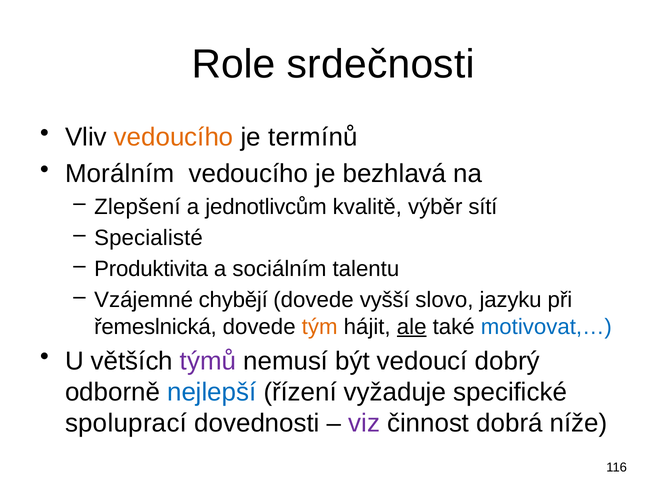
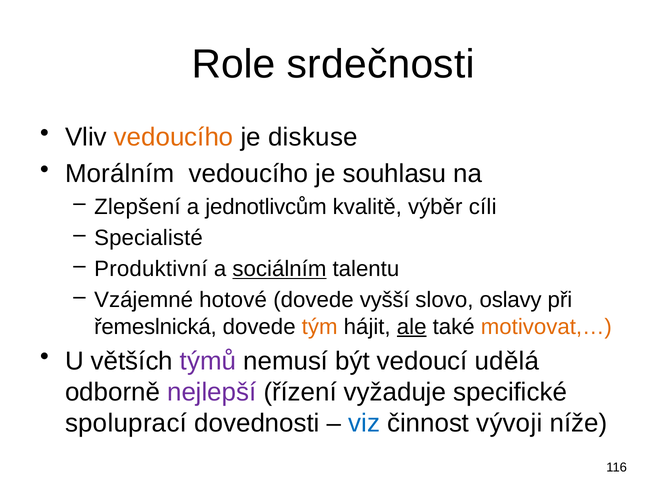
termínů: termínů -> diskuse (313, 137)
bezhlavá: bezhlavá -> souhlasu (394, 174)
sítí: sítí -> cíli (483, 207)
Produktivita: Produktivita -> Produktivní (151, 269)
sociálním underline: none -> present (279, 269)
chybějí: chybějí -> hotové (233, 300)
jazyku: jazyku -> oslavy (511, 300)
motivovat,… colour: blue -> orange (546, 327)
dobrý: dobrý -> udělá (507, 361)
nejlepší colour: blue -> purple (212, 392)
viz colour: purple -> blue (364, 424)
dobrá: dobrá -> vývoji (509, 424)
